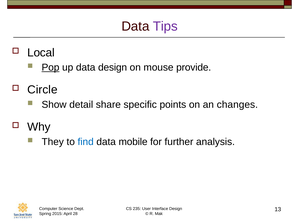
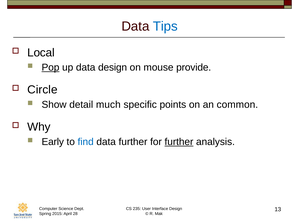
Tips colour: purple -> blue (165, 26)
share: share -> much (108, 105)
changes: changes -> common (237, 105)
They: They -> Early (53, 142)
data mobile: mobile -> further (133, 142)
further underline: none -> present (179, 142)
